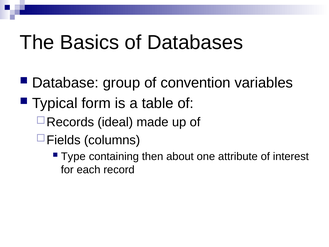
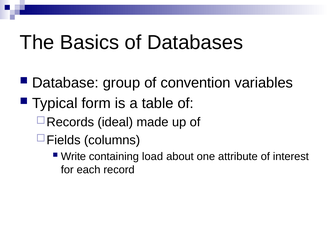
Type: Type -> Write (73, 156)
then: then -> load (153, 156)
